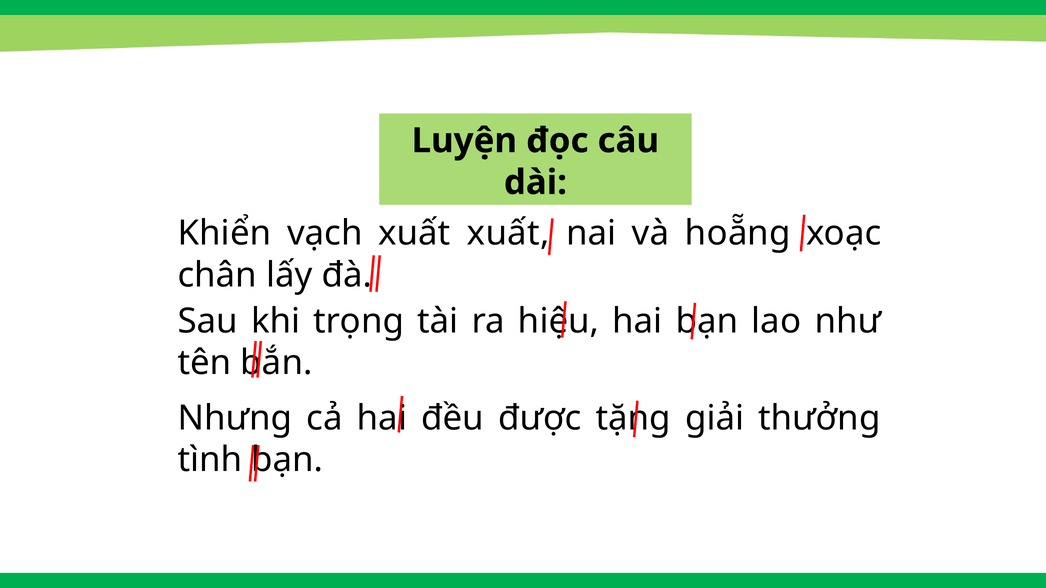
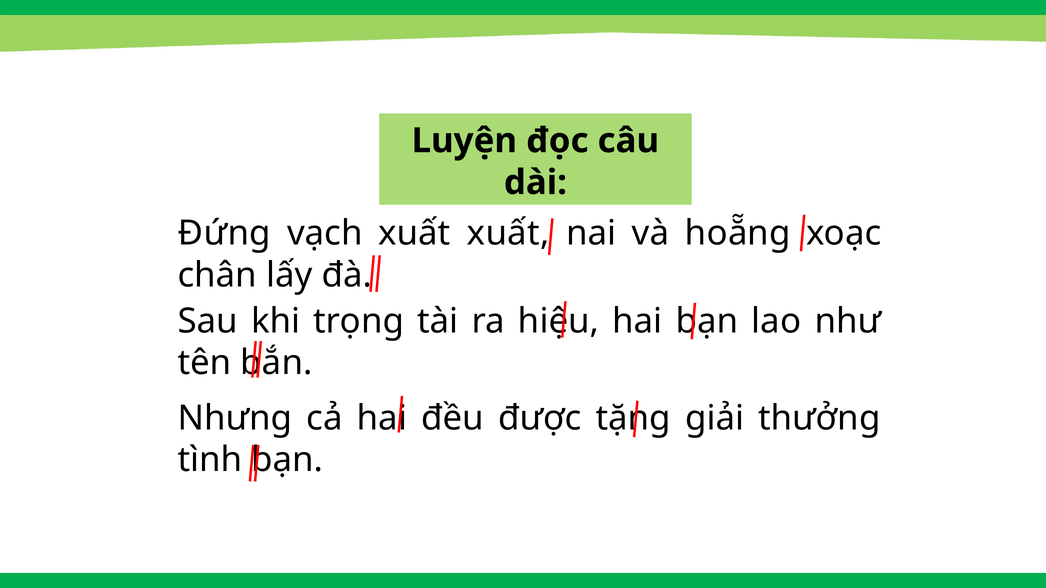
Khiển: Khiển -> Đứng (224, 233)
